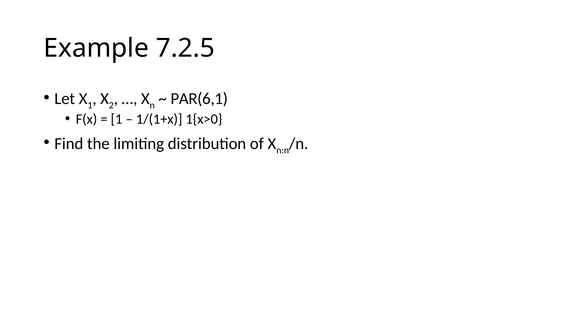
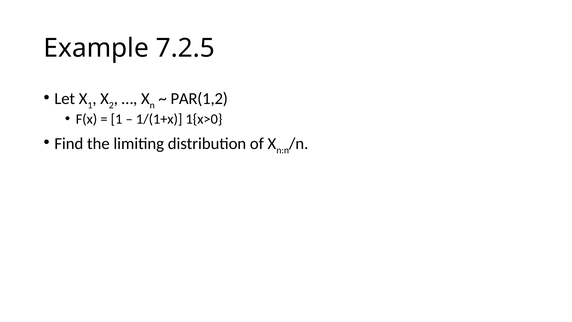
PAR(6,1: PAR(6,1 -> PAR(1,2 (199, 99)
